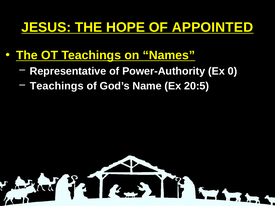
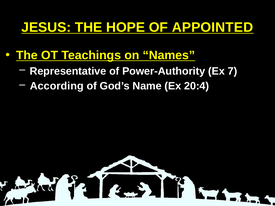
0: 0 -> 7 (232, 71)
Teachings: Teachings -> According (57, 86)
20:5: 20:5 -> 20:4 (197, 86)
